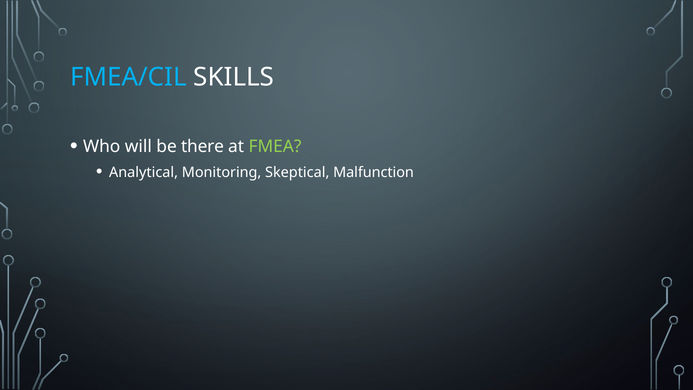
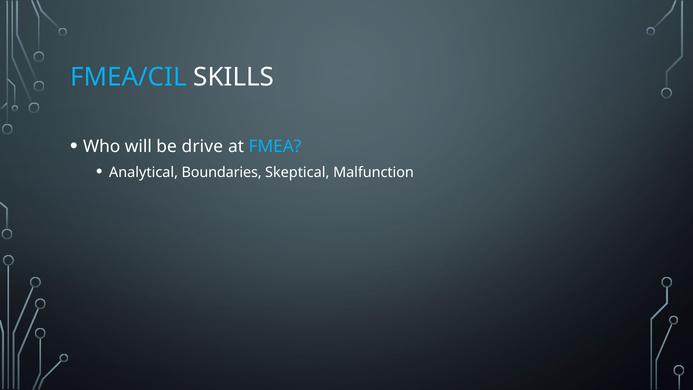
there: there -> drive (202, 146)
FMEA colour: light green -> light blue (275, 146)
Monitoring: Monitoring -> Boundaries (222, 172)
